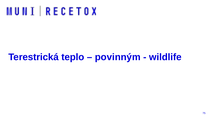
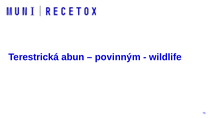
teplo: teplo -> abun (73, 57)
